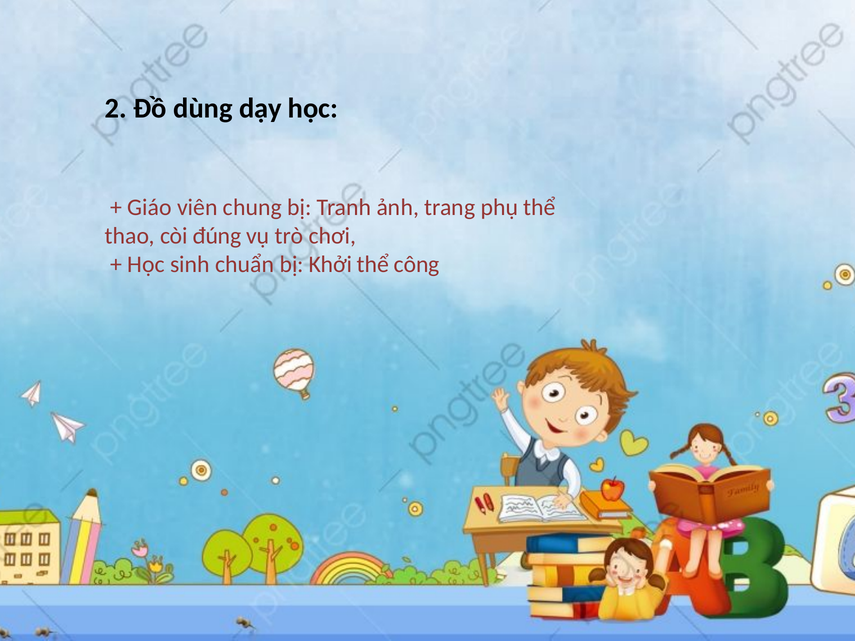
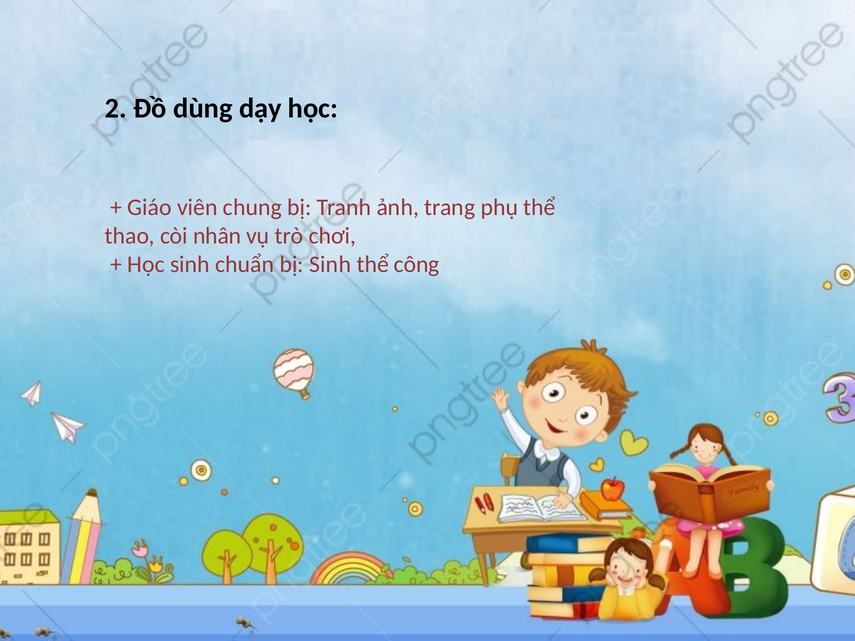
đúng: đúng -> nhân (217, 236)
bị Khởi: Khởi -> Sinh (330, 265)
